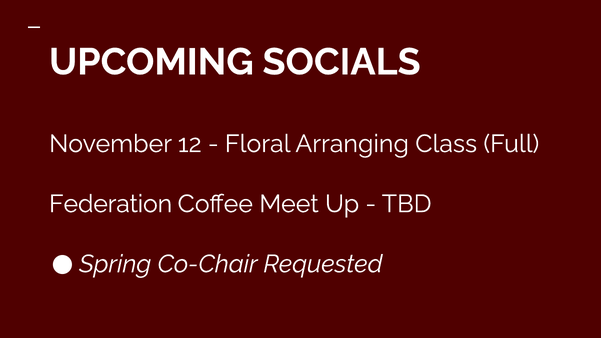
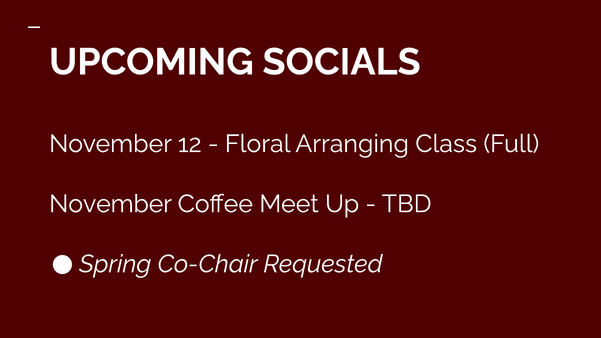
Federation: Federation -> November (111, 204)
